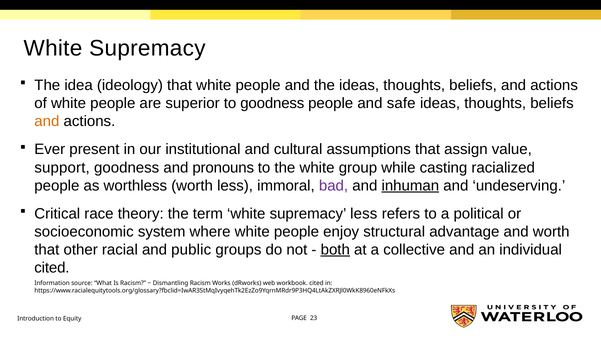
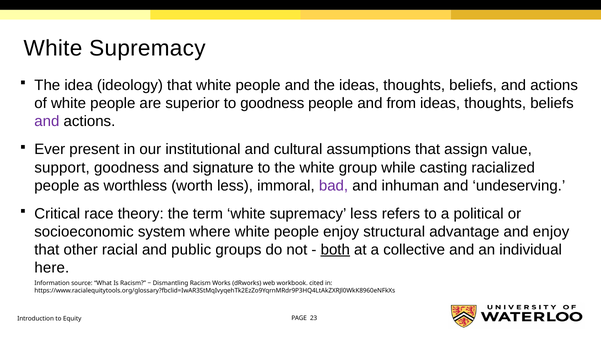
safe: safe -> from (401, 103)
and colour: orange -> purple (47, 122)
pronouns: pronouns -> signature (223, 168)
inhuman underline: present -> none (410, 186)
and worth: worth -> enjoy (551, 232)
cited: cited -> here (52, 268)
